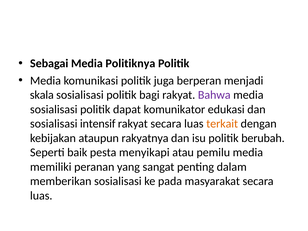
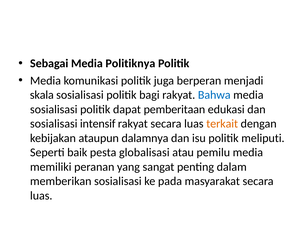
Bahwa colour: purple -> blue (214, 95)
komunikator: komunikator -> pemberitaan (174, 109)
rakyatnya: rakyatnya -> dalamnya (145, 138)
berubah: berubah -> meliputi (263, 138)
menyikapi: menyikapi -> globalisasi (144, 152)
